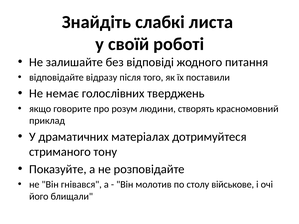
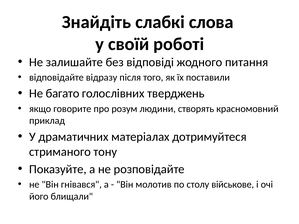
листа: листа -> слова (211, 22)
немає: немає -> багато (63, 94)
